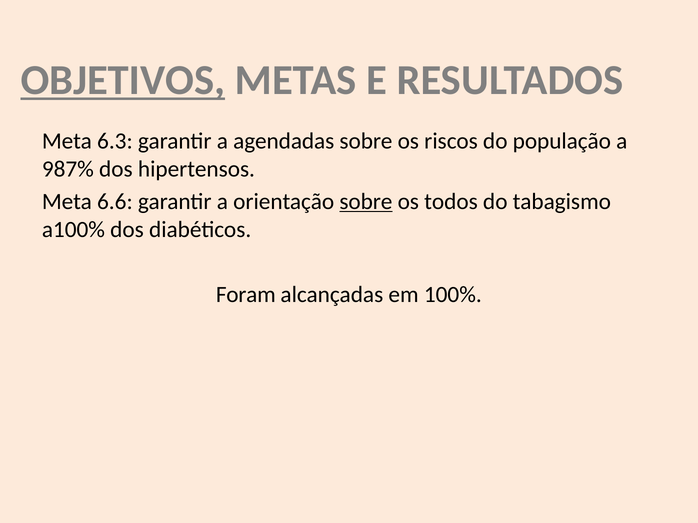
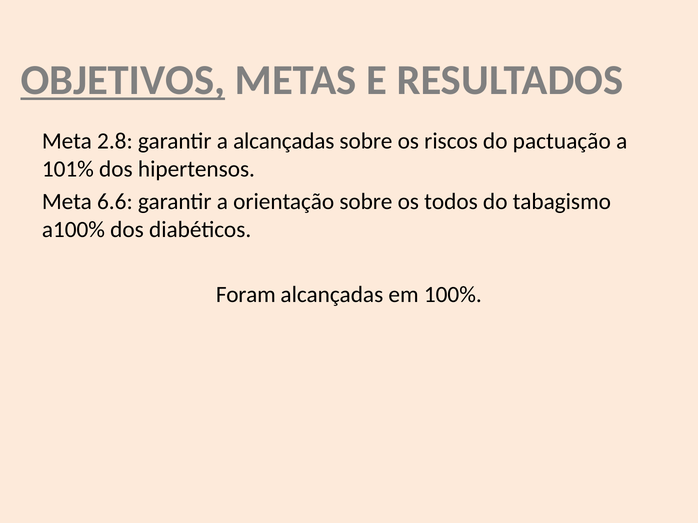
6.3: 6.3 -> 2.8 (115, 141)
a agendadas: agendadas -> alcançadas (284, 141)
população: população -> pactuação (562, 141)
987%: 987% -> 101% (68, 169)
sobre underline: present -> none (366, 202)
